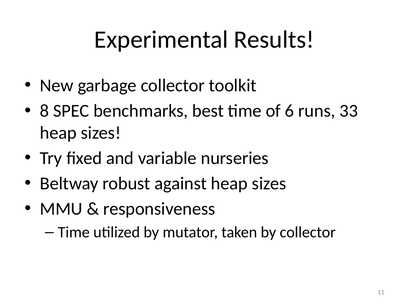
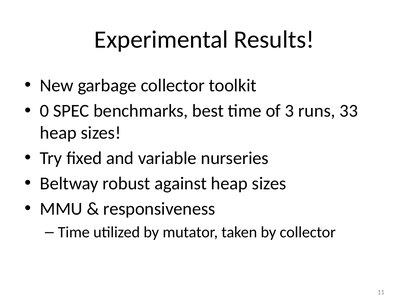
8: 8 -> 0 (44, 111)
6: 6 -> 3 (290, 111)
